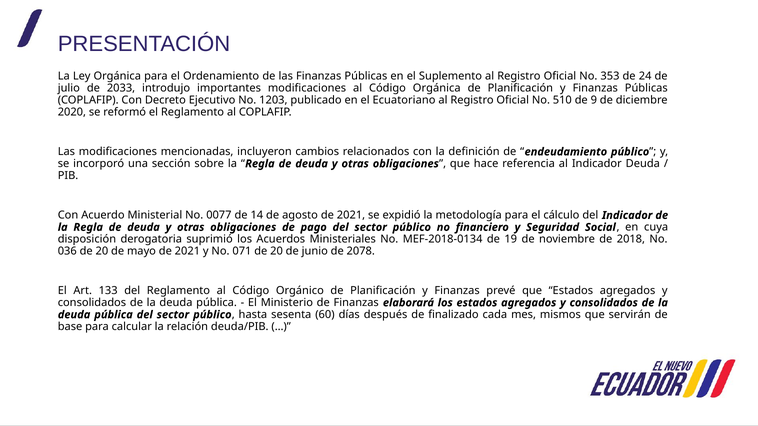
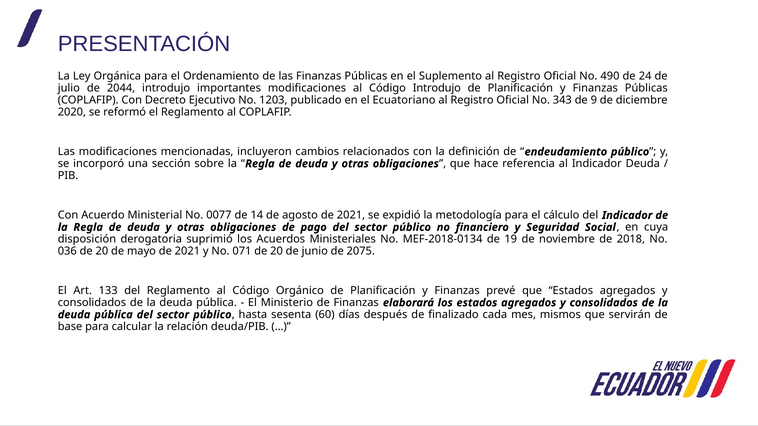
353: 353 -> 490 (610, 76)
2033: 2033 -> 2044 (121, 88)
Código Orgánica: Orgánica -> Introdujo (437, 88)
510: 510 -> 343 (562, 100)
2078: 2078 -> 2075 (361, 251)
